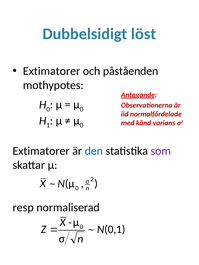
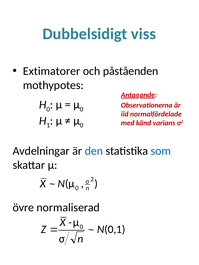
löst: löst -> viss (143, 34)
Extimatorer: Extimatorer -> Avdelningar (41, 151)
som colour: purple -> blue (161, 151)
resp: resp -> övre (23, 208)
